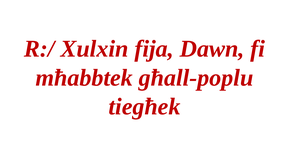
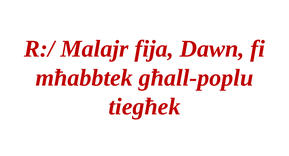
Xulxin: Xulxin -> Malajr (94, 49)
